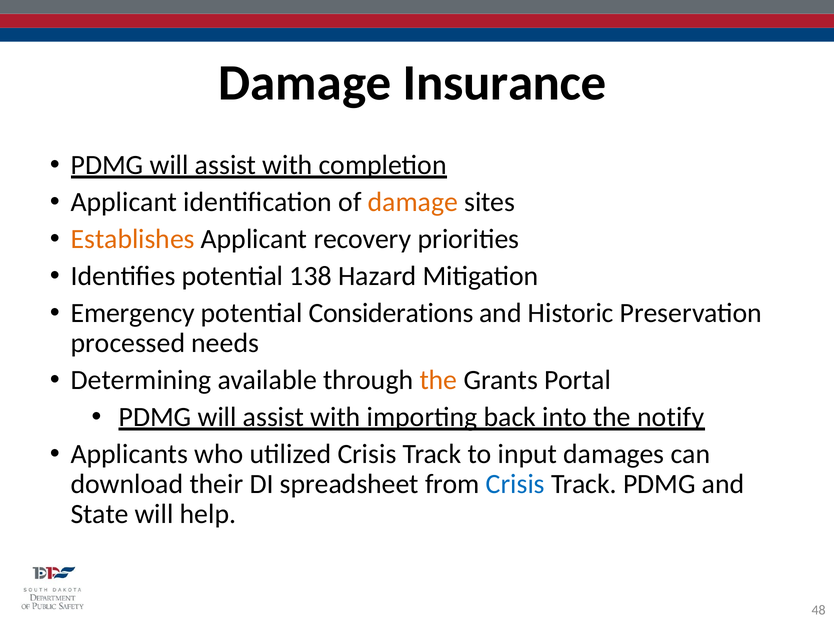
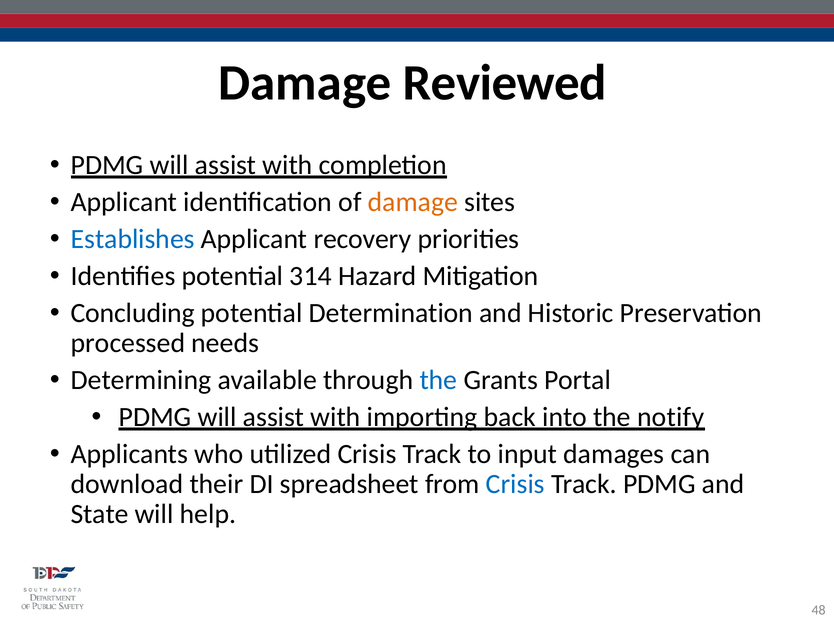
Insurance: Insurance -> Reviewed (505, 83)
Establishes colour: orange -> blue (133, 239)
138: 138 -> 314 (311, 276)
Emergency: Emergency -> Concluding (133, 313)
Considerations: Considerations -> Determination (391, 313)
the colour: orange -> blue (438, 380)
